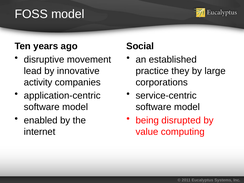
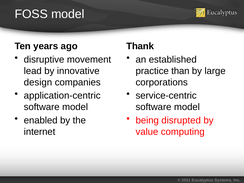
Social: Social -> Thank (140, 46)
they: they -> than (180, 71)
activity: activity -> design (38, 82)
